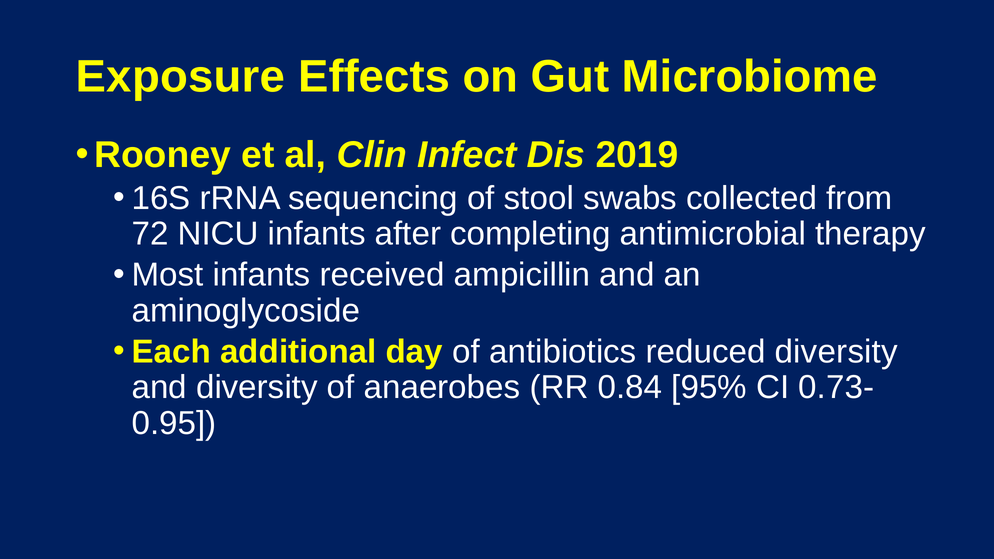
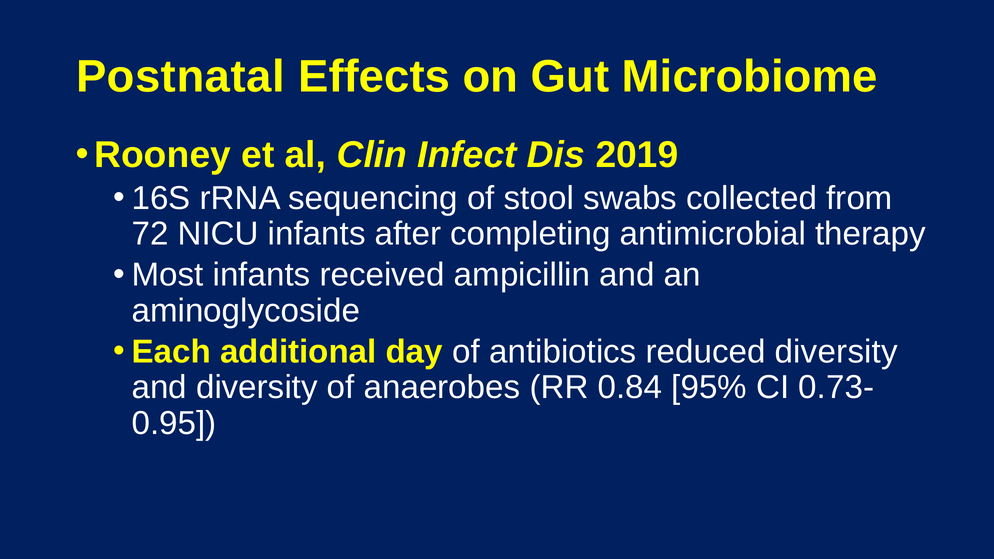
Exposure: Exposure -> Postnatal (180, 77)
